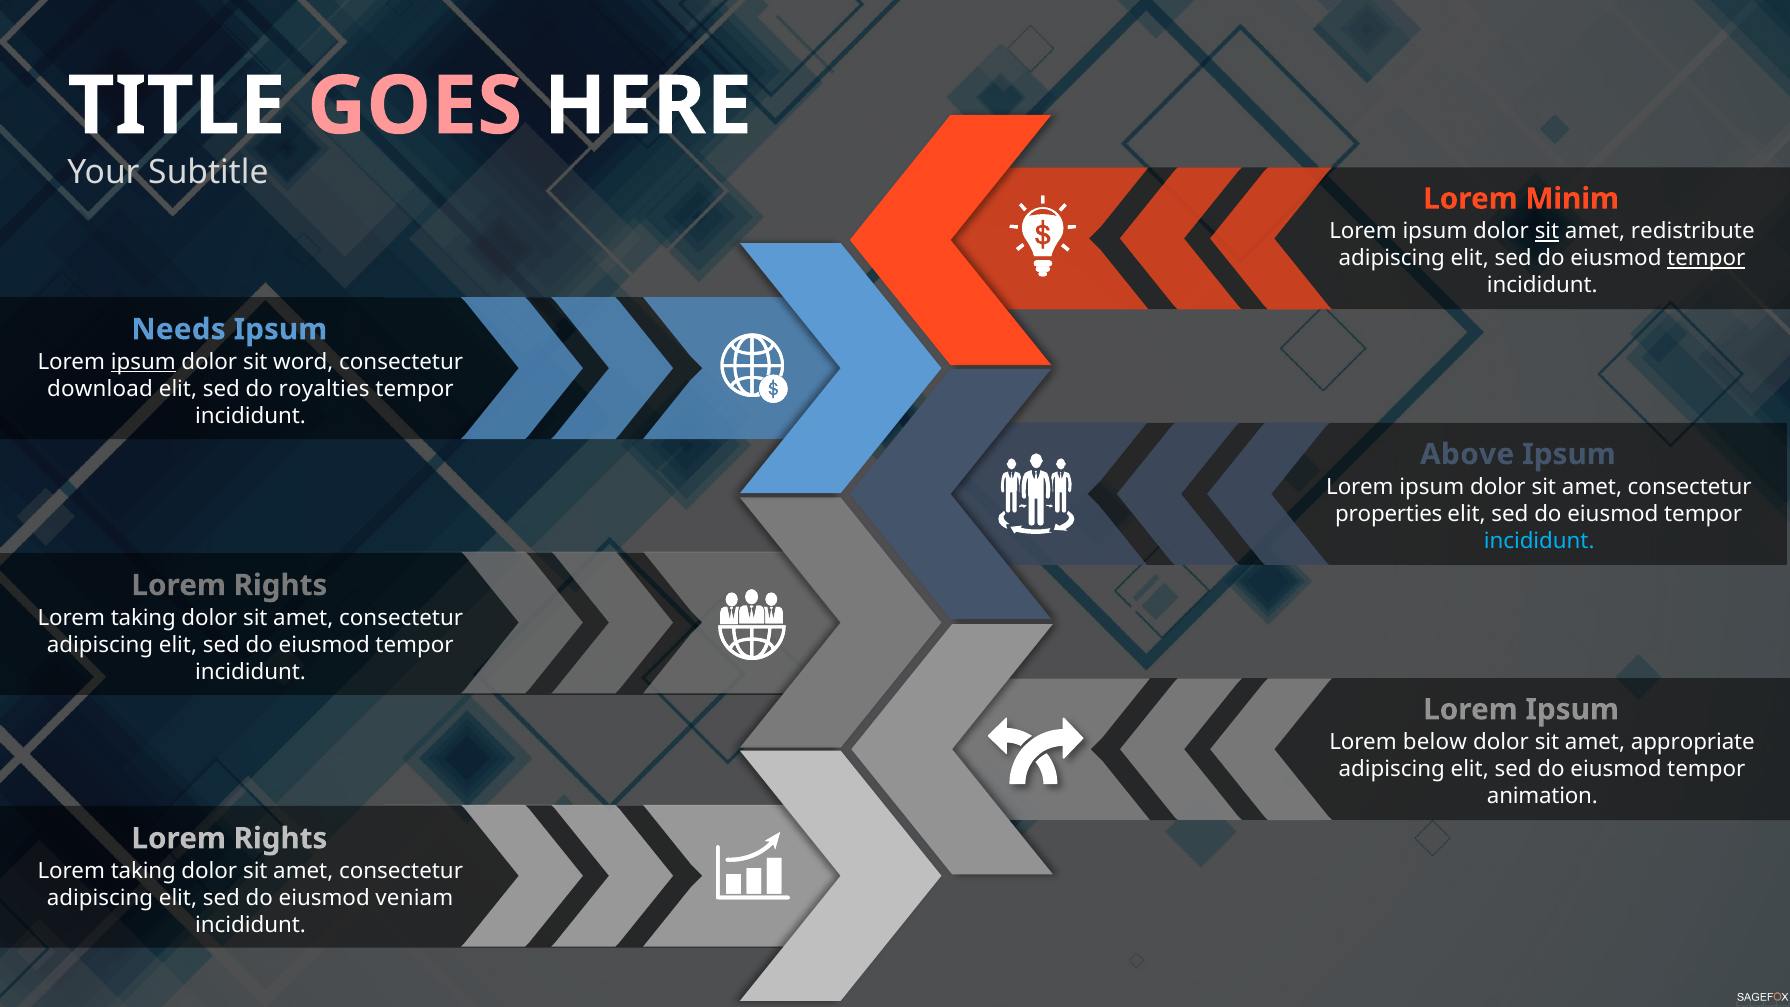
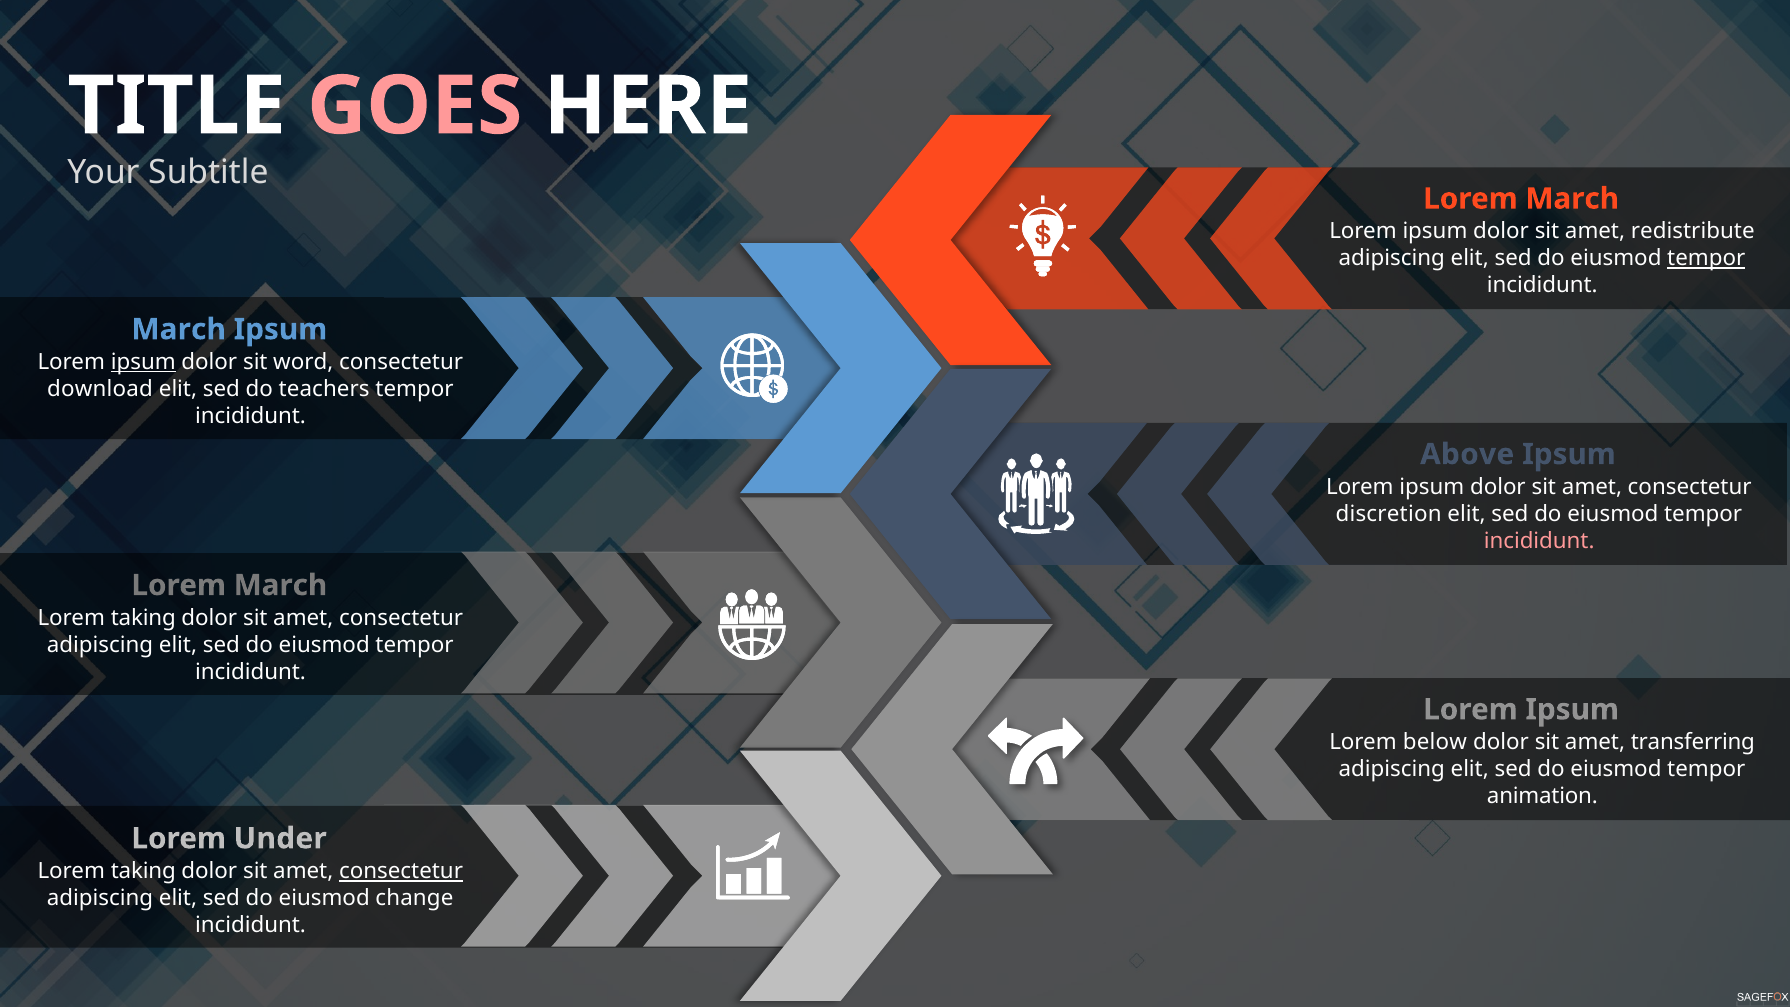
Minim: Minim -> March (1572, 199)
sit underline: present -> none (1547, 232)
Needs: Needs -> March (179, 329)
royalties: royalties -> teachers (324, 389)
properties: properties -> discretion (1389, 514)
incididunt colour: light blue -> pink (1539, 541)
Rights: Rights -> March (280, 585)
appropriate: appropriate -> transferring (1693, 742)
Rights: Rights -> Under (280, 838)
consectetur underline: none -> present (401, 871)
veniam: veniam -> change (414, 898)
